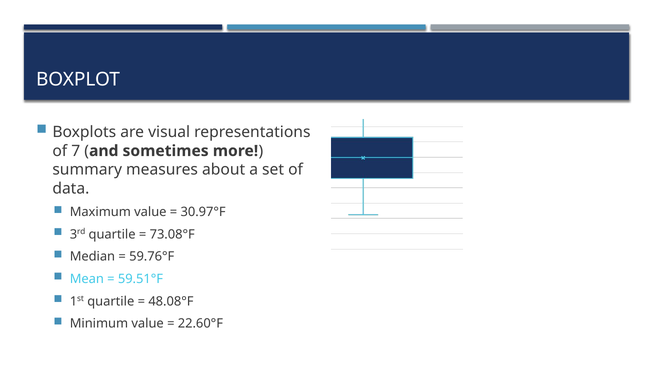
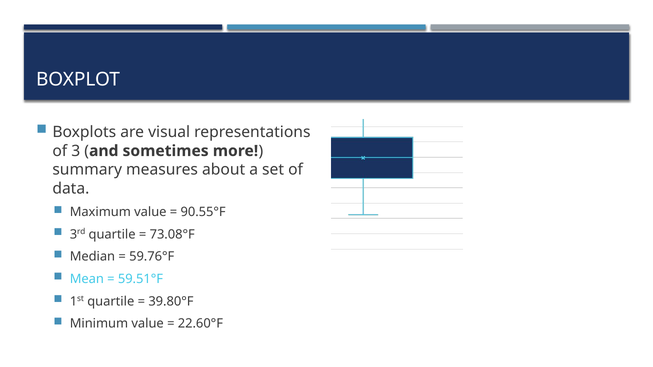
7: 7 -> 3 (76, 151)
30.97°F: 30.97°F -> 90.55°F (203, 212)
48.08°F: 48.08°F -> 39.80°F (171, 302)
